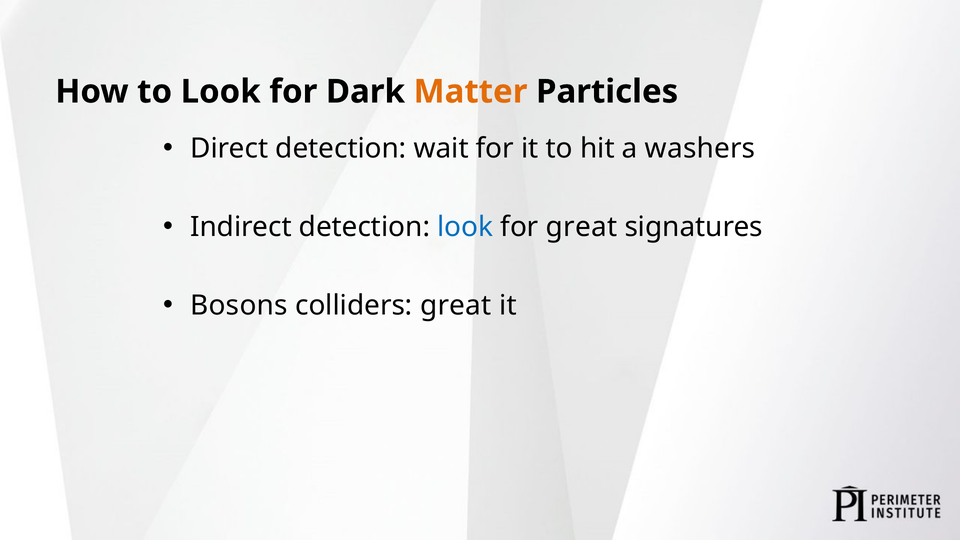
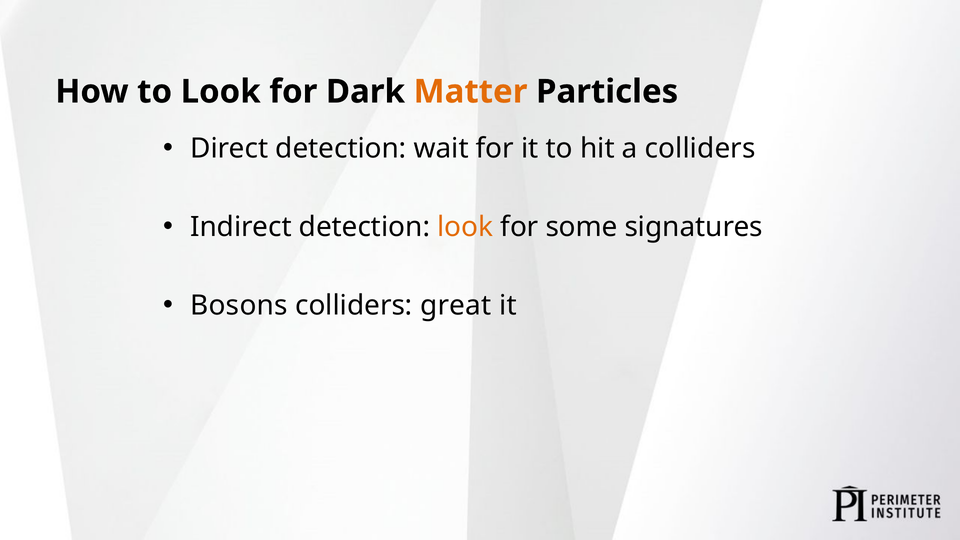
a washers: washers -> colliders (700, 148)
look colour: blue -> orange (465, 227)
for great: great -> some (582, 227)
